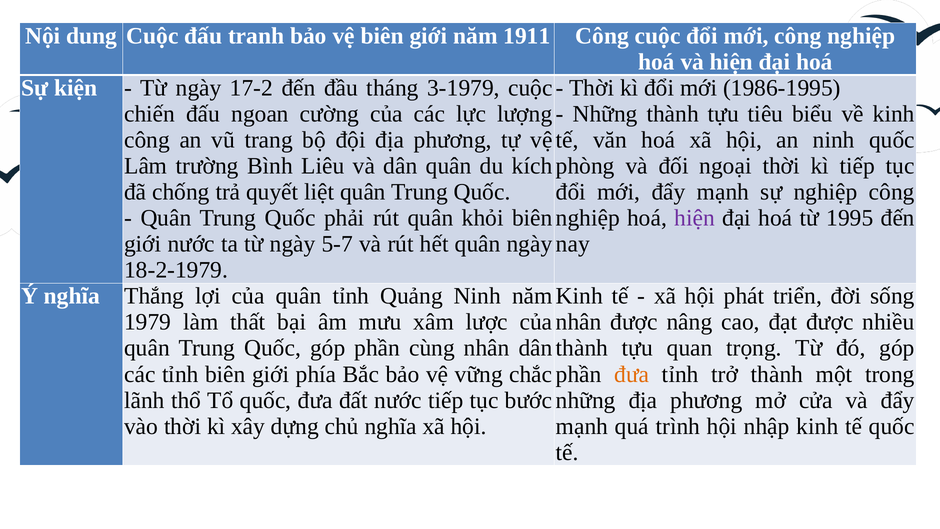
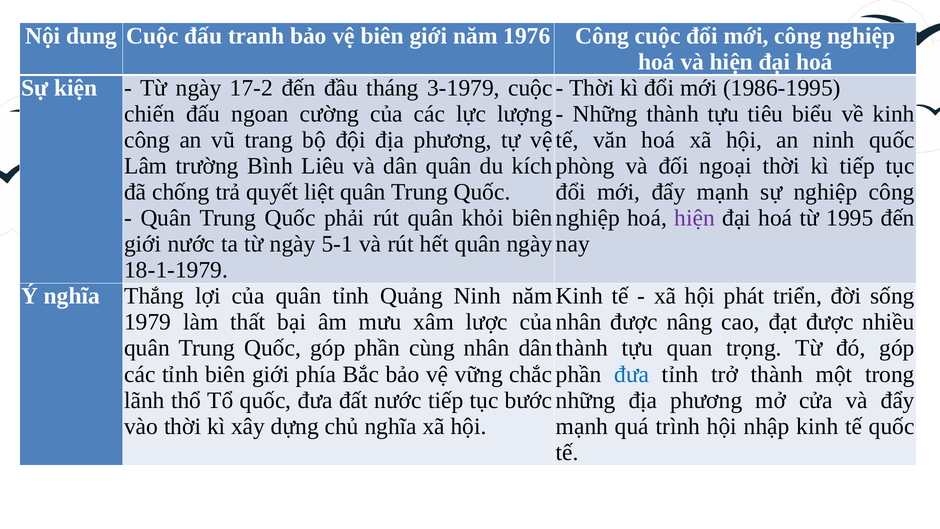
1911: 1911 -> 1976 (527, 36)
5-7: 5-7 -> 5-1 (337, 244)
18-2-1979: 18-2-1979 -> 18-1-1979 (176, 270)
đưa colour: orange -> blue (632, 374)
